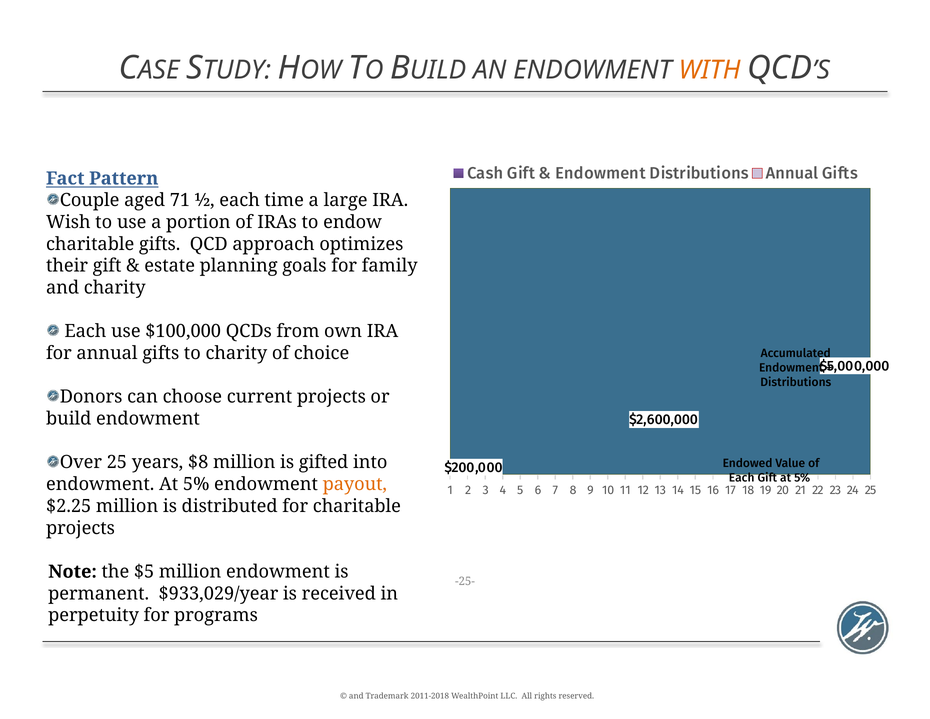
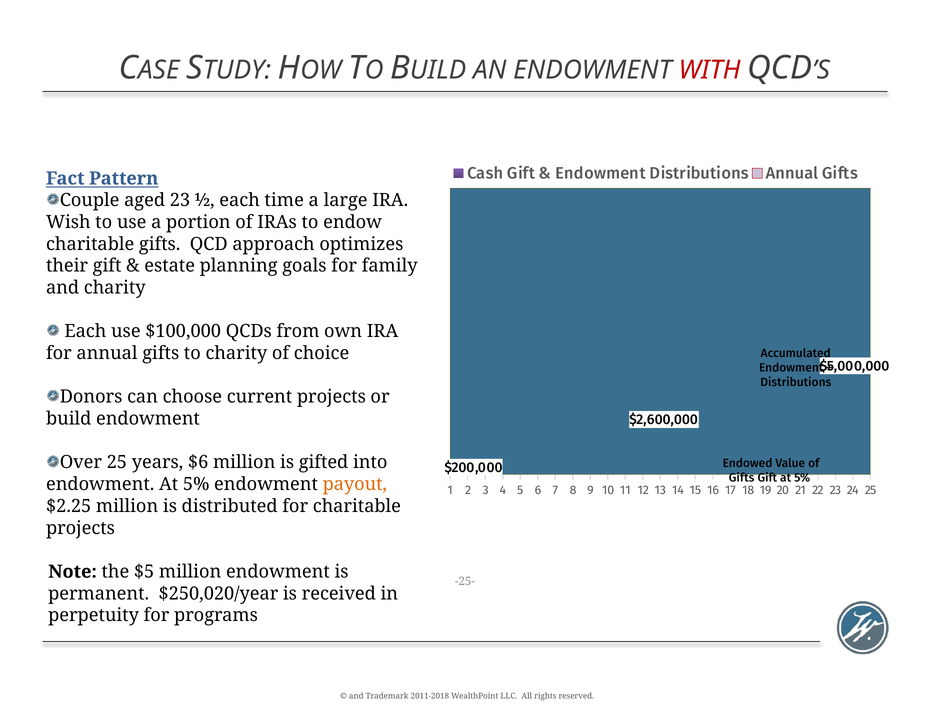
WITH colour: orange -> red (710, 70)
aged 71: 71 -> 23 (180, 200)
$8: $8 -> $6 (198, 462)
Each: Each -> Gifts (742, 477)
$933,029/year: $933,029/year -> $250,020/year (218, 593)
